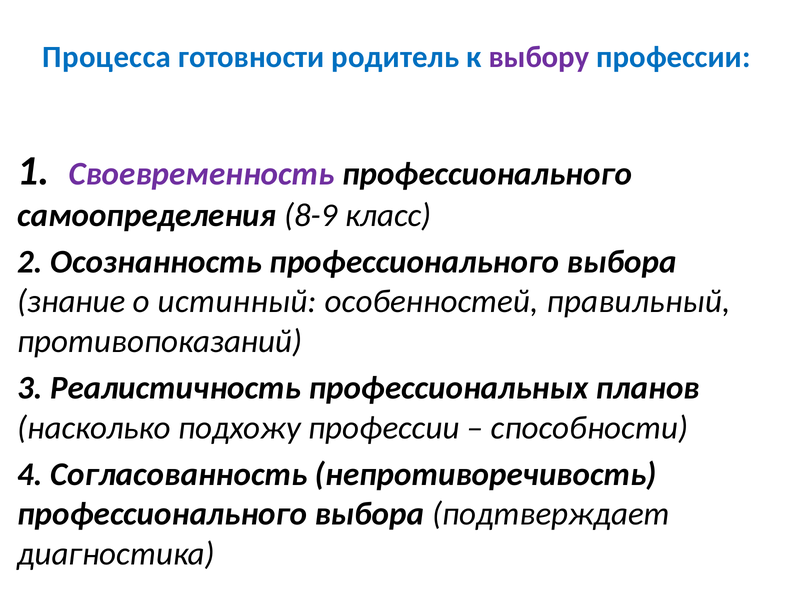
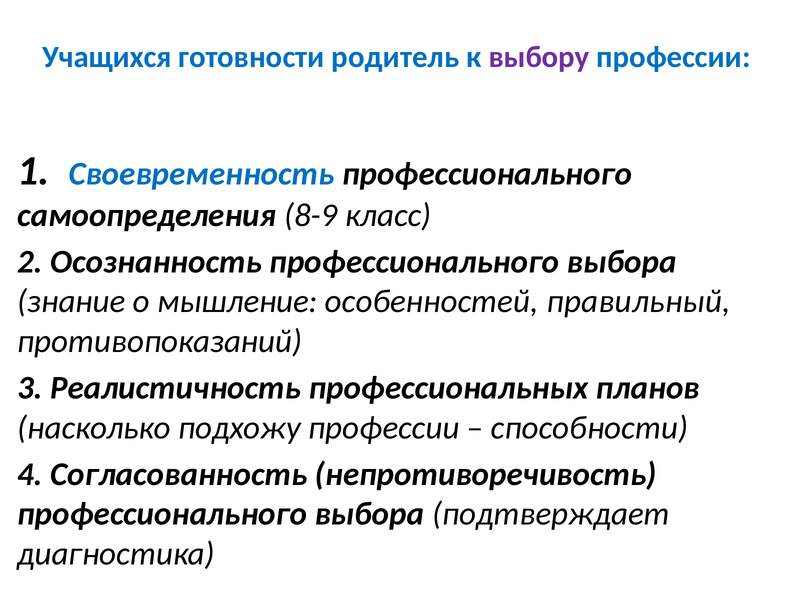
Процесса: Процесса -> Учащихся (107, 57)
Своевременность colour: purple -> blue (202, 174)
истинный: истинный -> мышление (238, 301)
